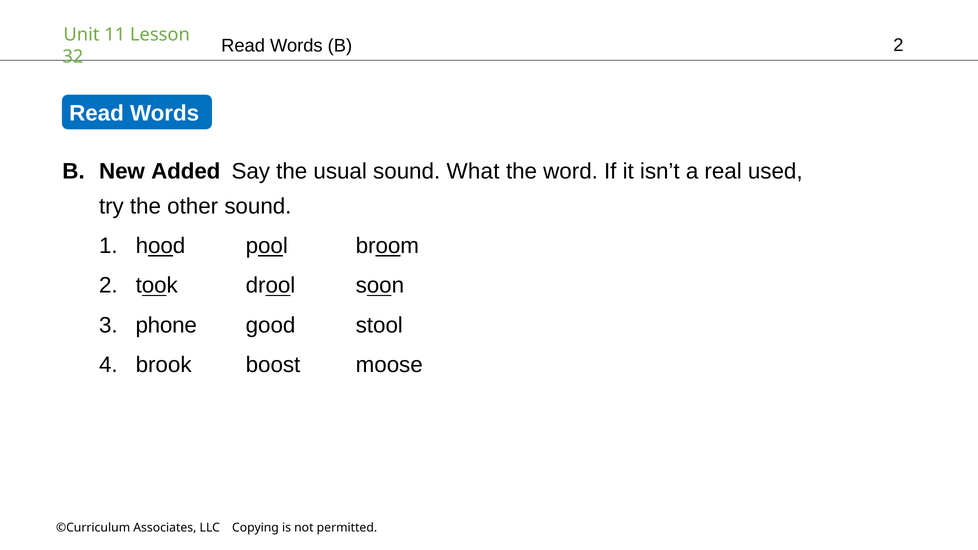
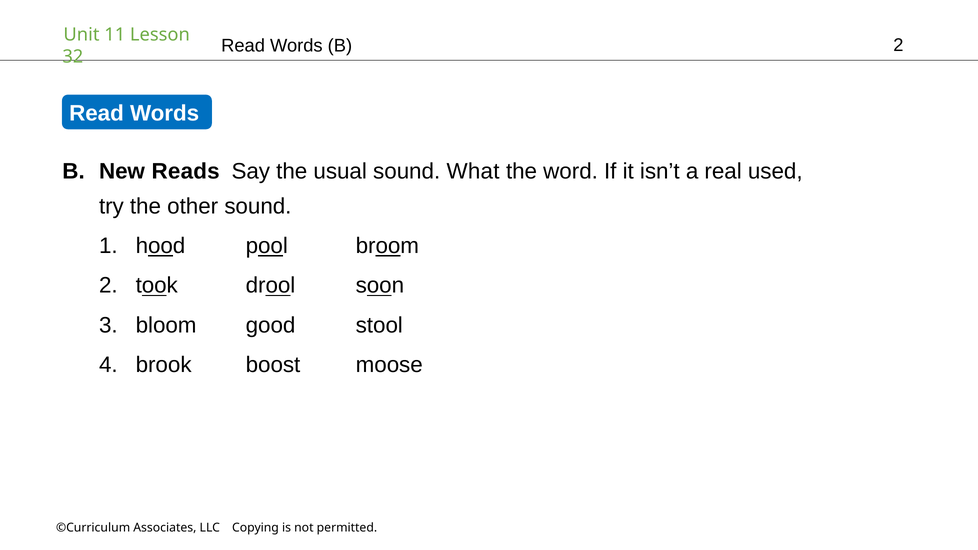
Added: Added -> Reads (186, 172)
phone: phone -> bloom (166, 325)
